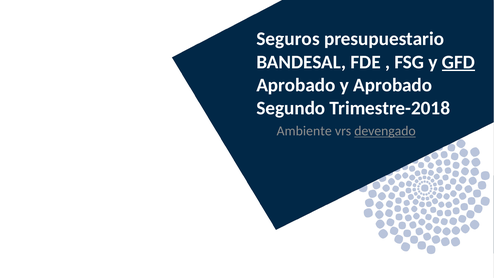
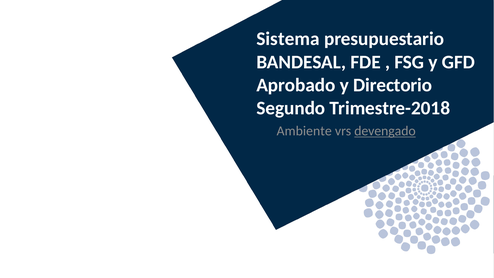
Seguros: Seguros -> Sistema (288, 39)
GFD underline: present -> none (458, 62)
y Aprobado: Aprobado -> Directorio (393, 85)
